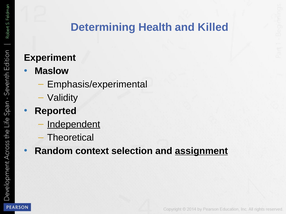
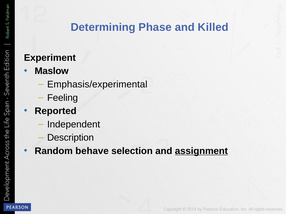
Health: Health -> Phase (155, 27)
Validity: Validity -> Feeling (63, 98)
Independent underline: present -> none (74, 125)
Theoretical: Theoretical -> Description (71, 138)
context: context -> behave (92, 151)
